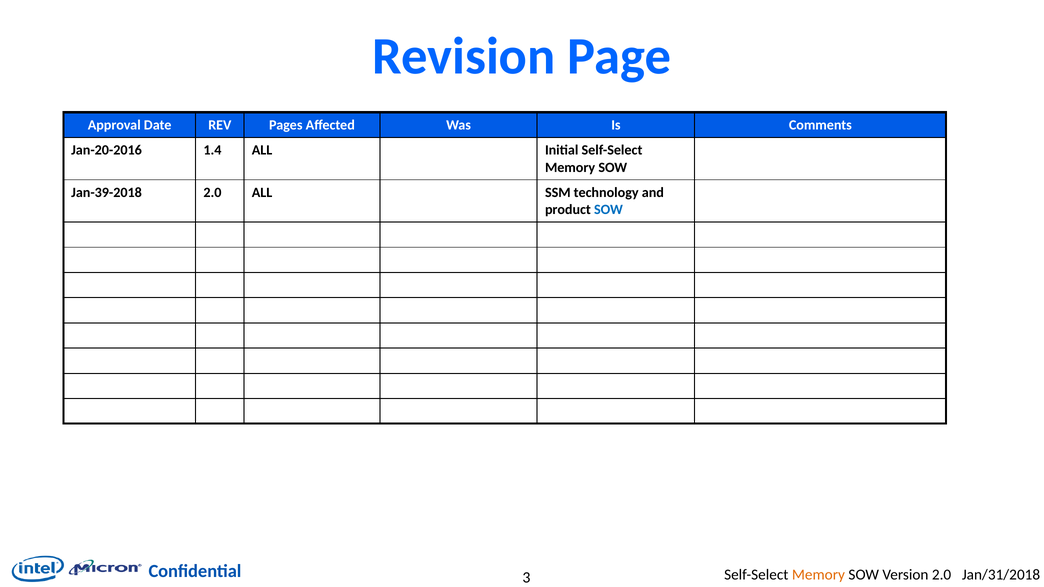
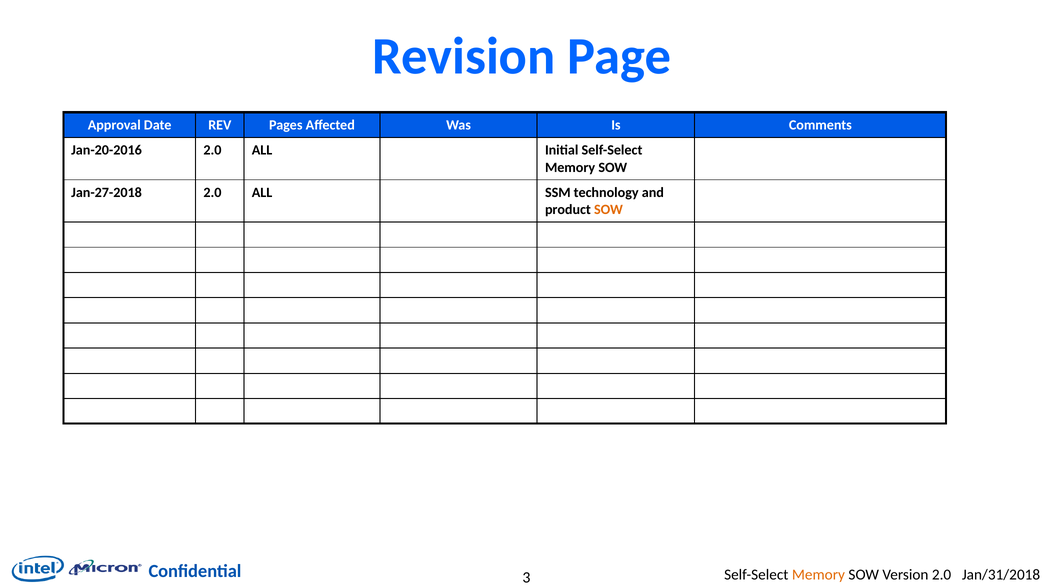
Jan-20-2016 1.4: 1.4 -> 2.0 (212, 150)
Jan-39-2018: Jan-39-2018 -> Jan-27-2018 (107, 193)
SOW colour: blue -> orange (609, 210)
